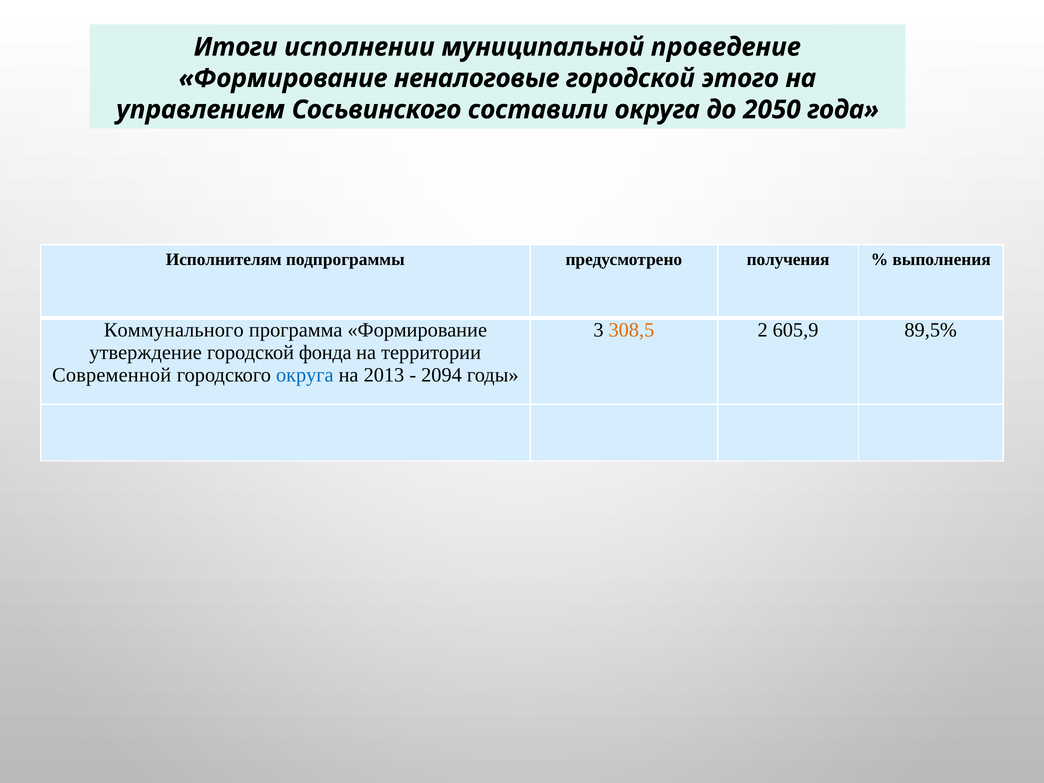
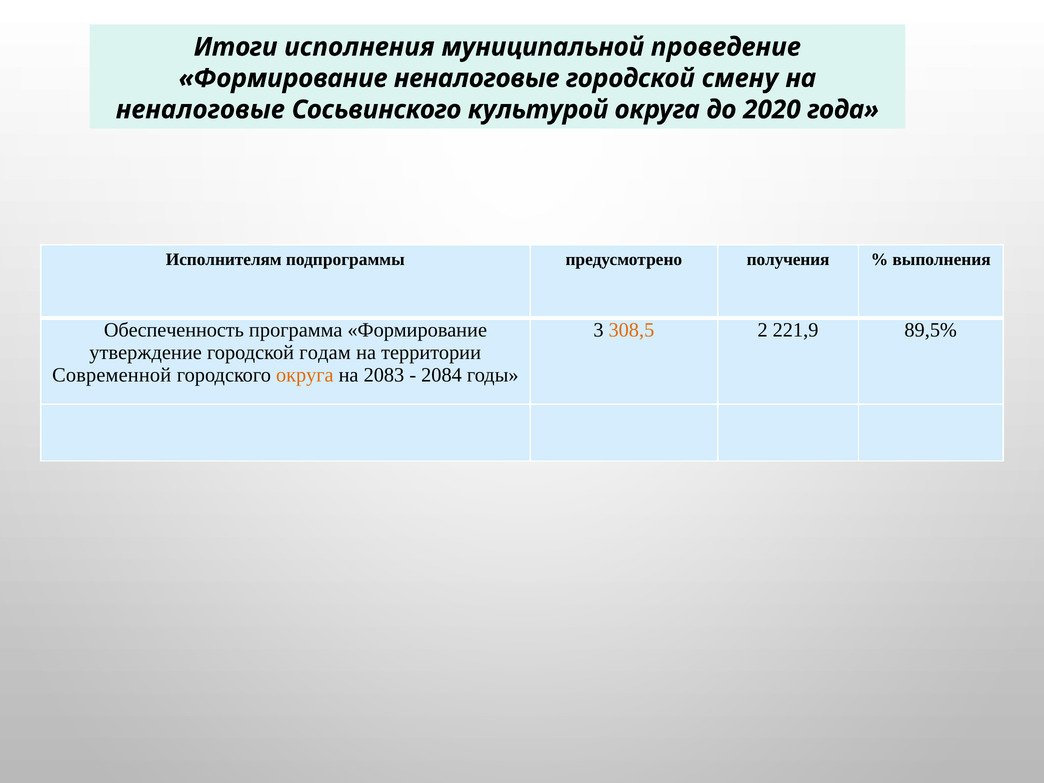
исполнении: исполнении -> исполнения (359, 47)
этого: этого -> смену (740, 78)
управлением: управлением -> неналоговые (200, 110)
составили: составили -> культурой (538, 110)
2050: 2050 -> 2020 (772, 110)
Коммунального: Коммунального -> Обеспеченность (174, 330)
605,9: 605,9 -> 221,9 (796, 330)
фонда: фонда -> годам (325, 353)
округа colour: blue -> orange (305, 375)
2013: 2013 -> 2083 (384, 375)
2094: 2094 -> 2084 (442, 375)
